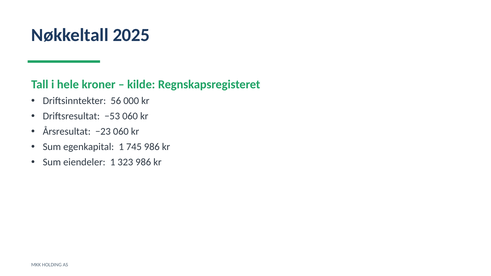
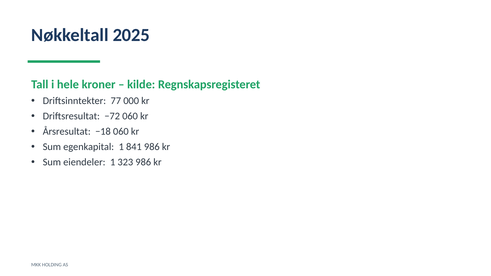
56: 56 -> 77 (116, 101)
−53: −53 -> −72 (112, 116)
−23: −23 -> −18 (103, 132)
745: 745 -> 841 (134, 147)
